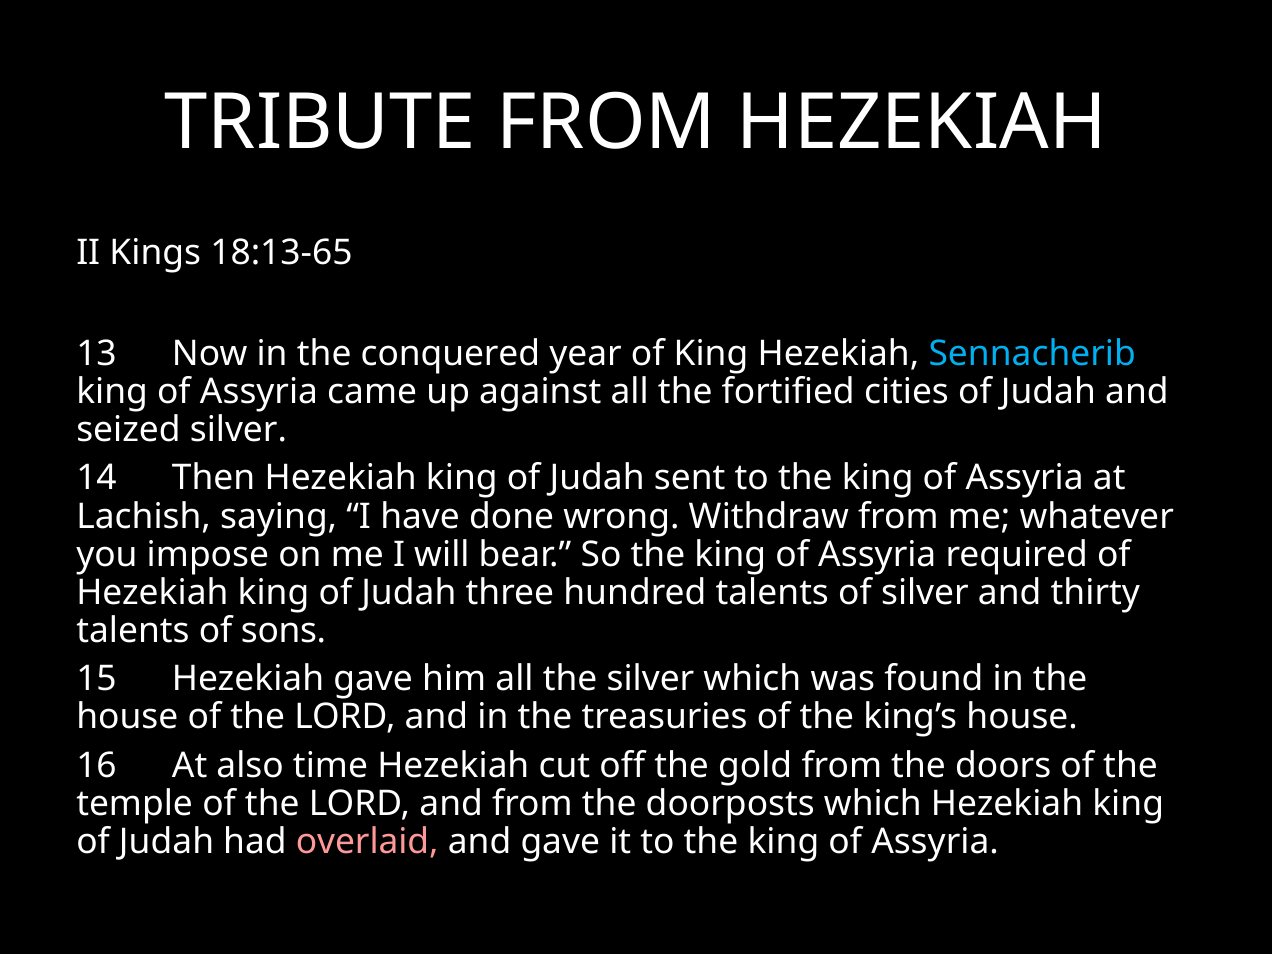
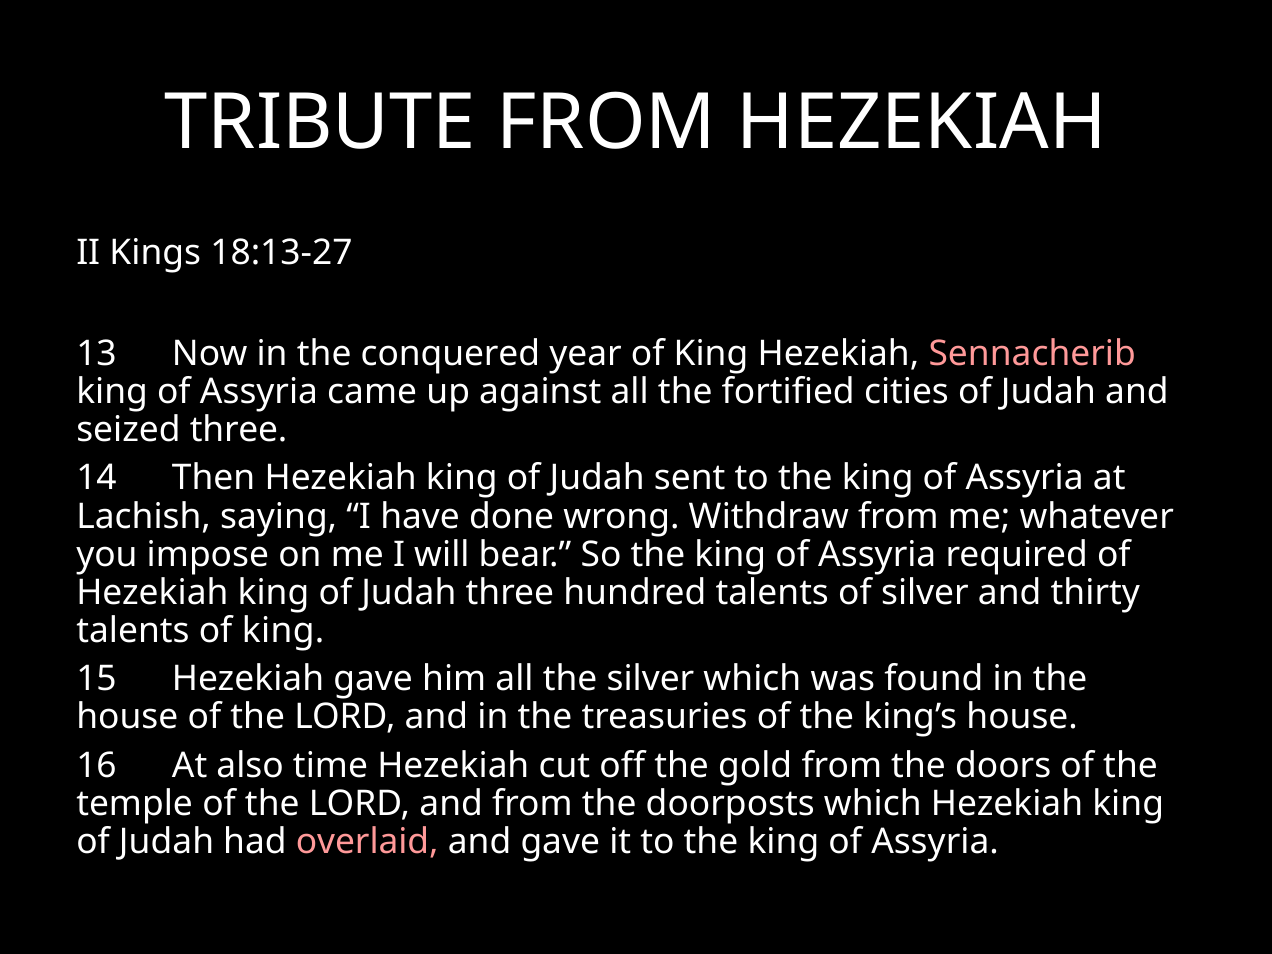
18:13-65: 18:13-65 -> 18:13-27 (281, 253)
Sennacherib colour: light blue -> pink (1032, 354)
seized silver: silver -> three (239, 430)
talents of sons: sons -> king (283, 631)
